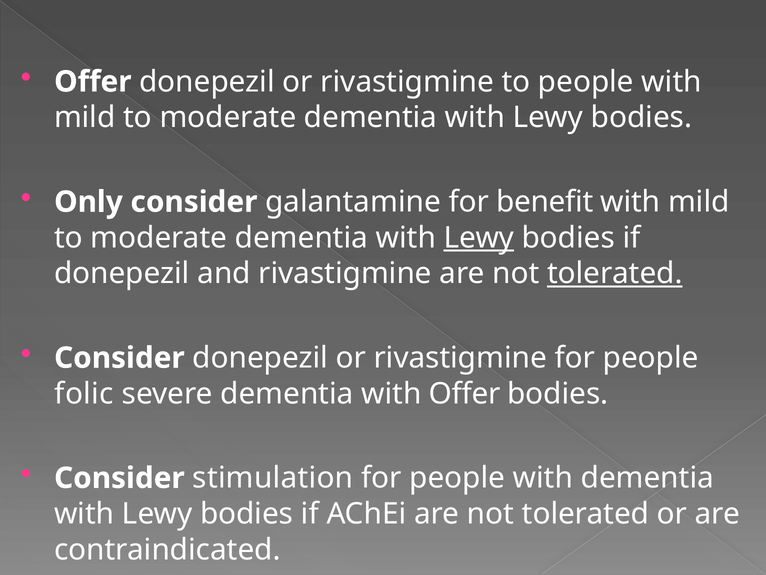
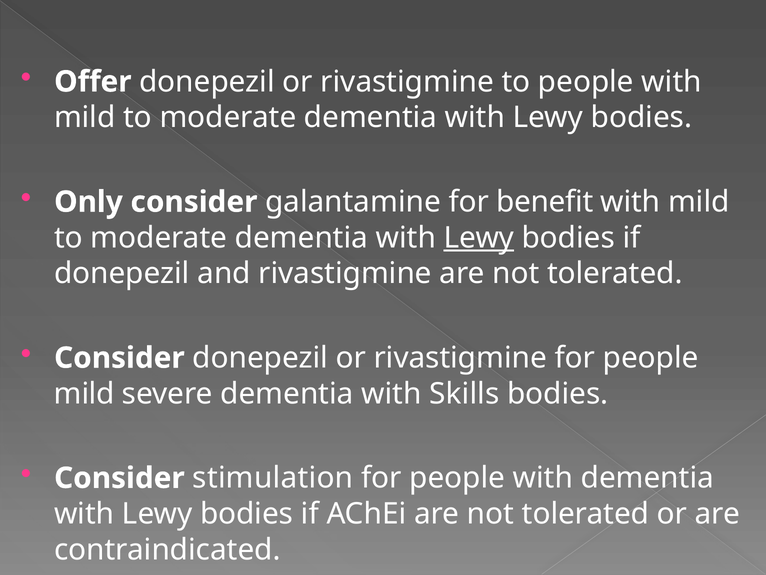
tolerated underline: present -> none (615, 273)
folic: folic -> mild (84, 393)
with Offer: Offer -> Skills (464, 393)
